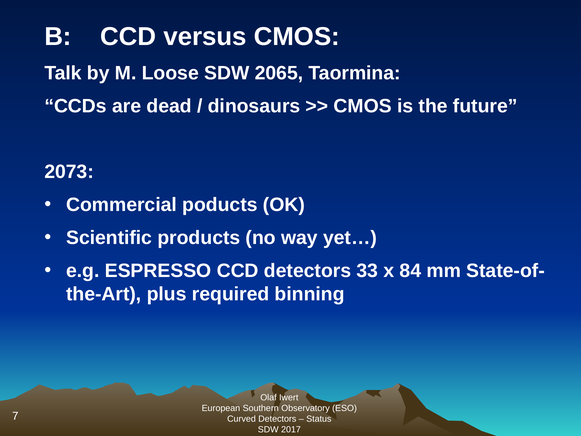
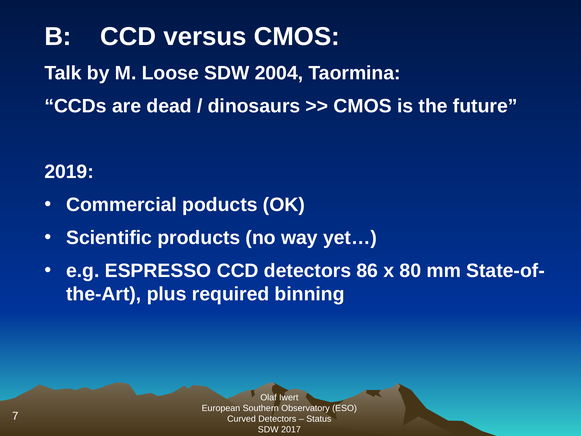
2065: 2065 -> 2004 (279, 73)
2073: 2073 -> 2019 (69, 172)
33: 33 -> 86 (367, 271)
84: 84 -> 80 (410, 271)
